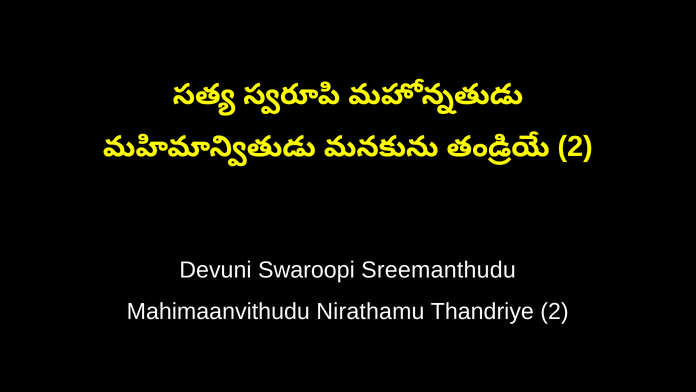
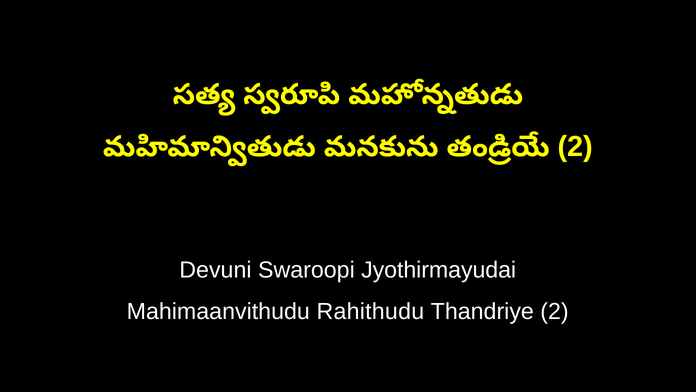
Sreemanthudu: Sreemanthudu -> Jyothirmayudai (439, 270)
Nirathamu: Nirathamu -> Rahithudu (370, 311)
